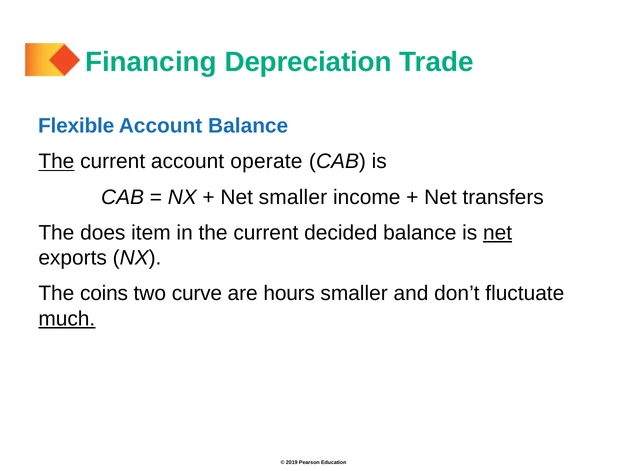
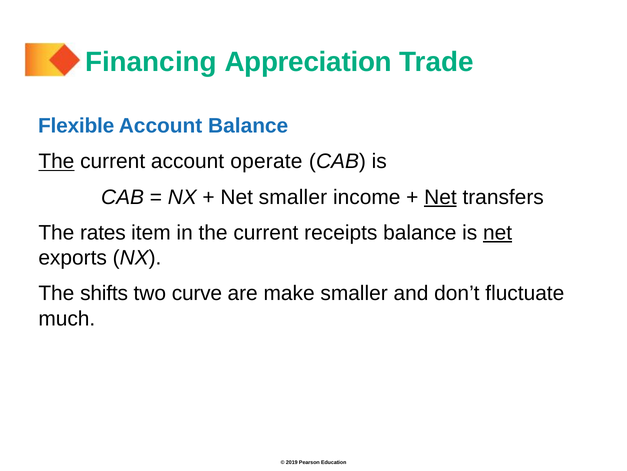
Depreciation: Depreciation -> Appreciation (308, 62)
Net underline: none -> present (440, 197)
does: does -> rates (103, 232)
decided: decided -> receipts (341, 232)
coins: coins -> shifts (104, 293)
hours: hours -> make (289, 293)
much underline: present -> none (67, 318)
